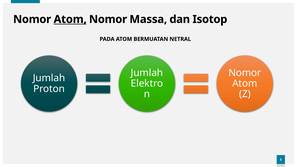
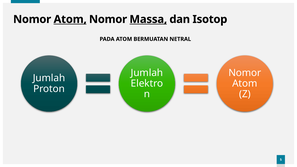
Massa underline: none -> present (148, 19)
